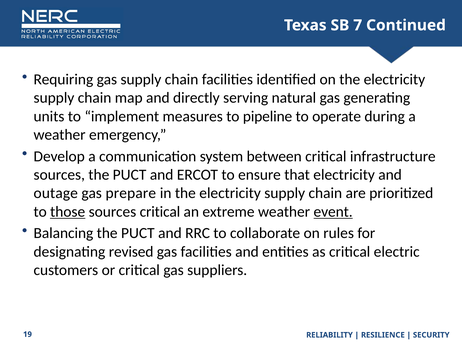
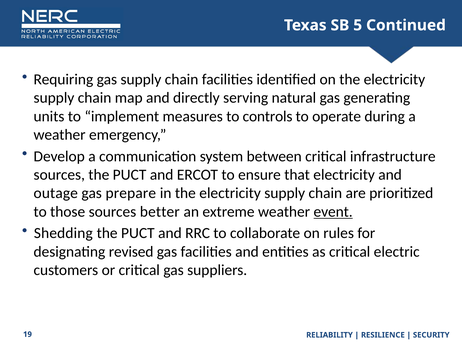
7: 7 -> 5 (358, 25)
pipeline: pipeline -> controls (268, 117)
those underline: present -> none (68, 212)
sources critical: critical -> better (160, 212)
Balancing: Balancing -> Shedding (63, 234)
